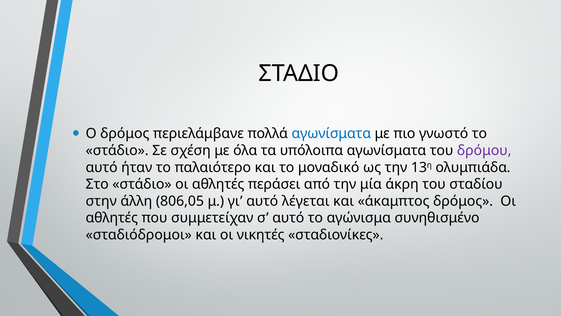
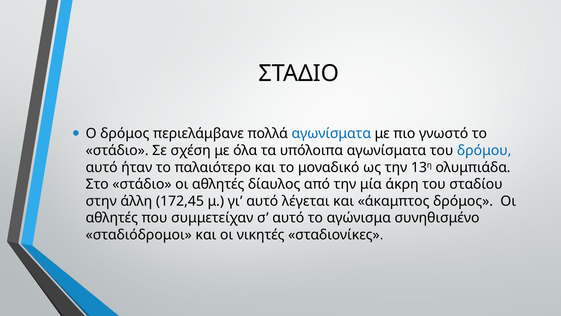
δρόμου colour: purple -> blue (484, 150)
περάσει: περάσει -> δίαυλος (274, 184)
806,05: 806,05 -> 172,45 (180, 201)
